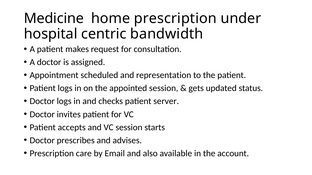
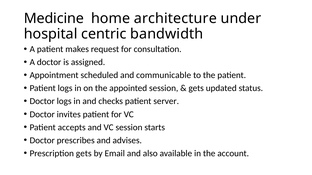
home prescription: prescription -> architecture (175, 18)
representation: representation -> communicable (164, 75)
Prescription care: care -> gets (84, 154)
